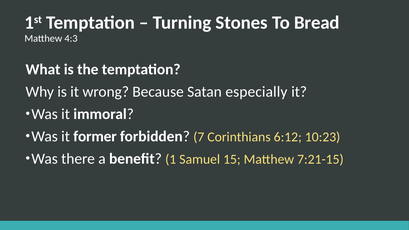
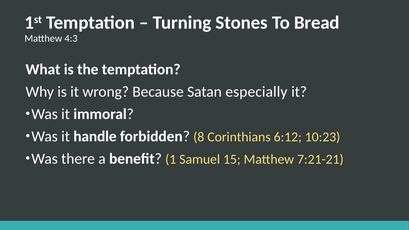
former: former -> handle (95, 136)
7: 7 -> 8 (199, 137)
7:21-15: 7:21-15 -> 7:21-21 (320, 159)
